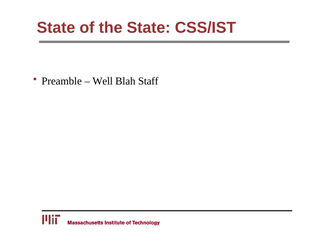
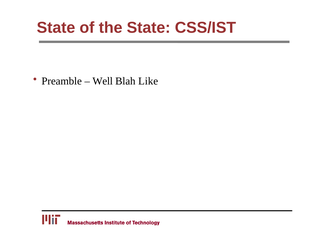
Staff: Staff -> Like (148, 81)
